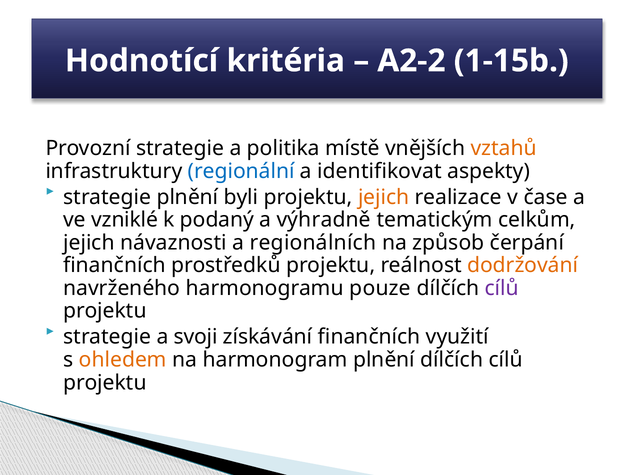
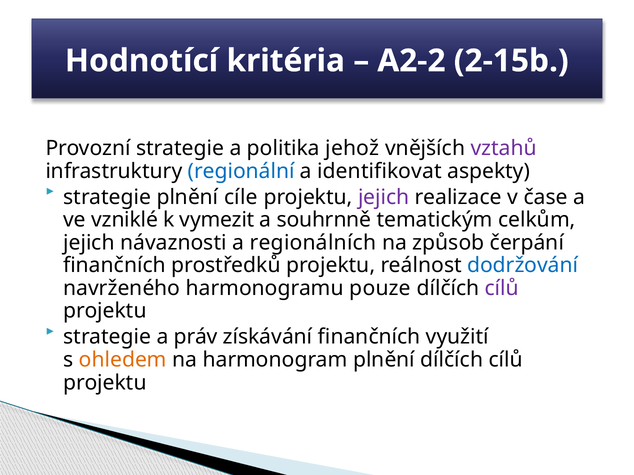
1-15b: 1-15b -> 2-15b (511, 61)
místě: místě -> jehož (352, 149)
vztahů colour: orange -> purple (504, 149)
byli: byli -> cíle (241, 197)
jejich colour: orange -> purple (384, 197)
podaný: podaný -> vymezit (217, 220)
výhradně: výhradně -> souhrnně (324, 220)
dodržování colour: orange -> blue (523, 266)
svoji: svoji -> práv (196, 337)
